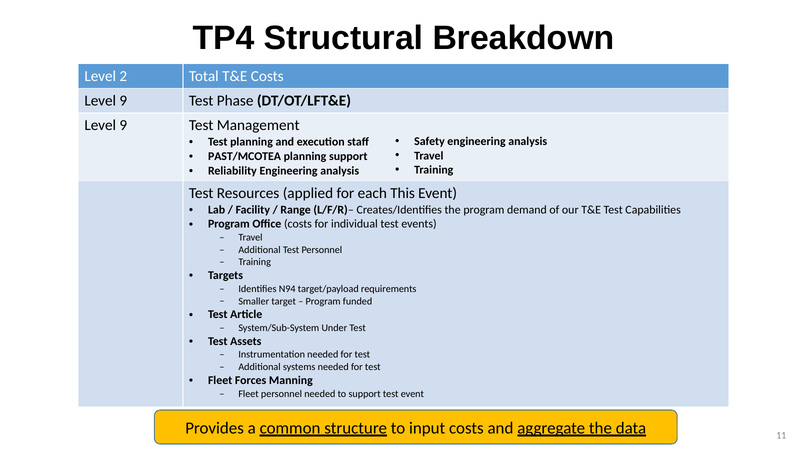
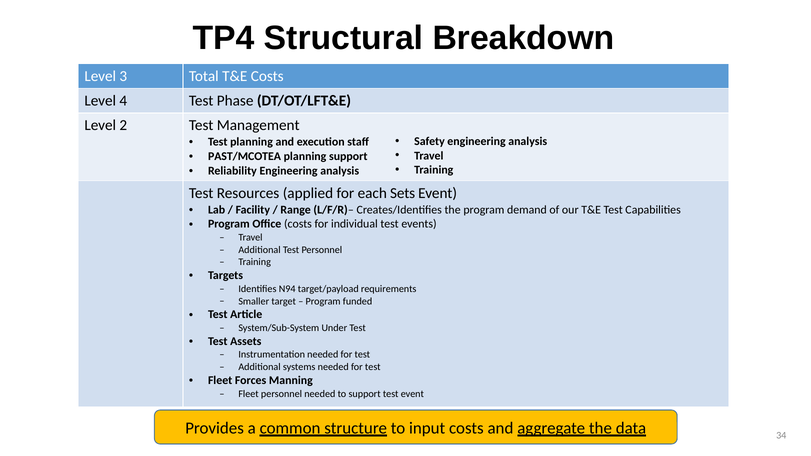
2: 2 -> 3 (123, 76)
9: 9 -> 4 (123, 101)
9: 9 -> 2 (123, 125)
This: This -> Sets (403, 193)
11: 11 -> 34 (781, 436)
